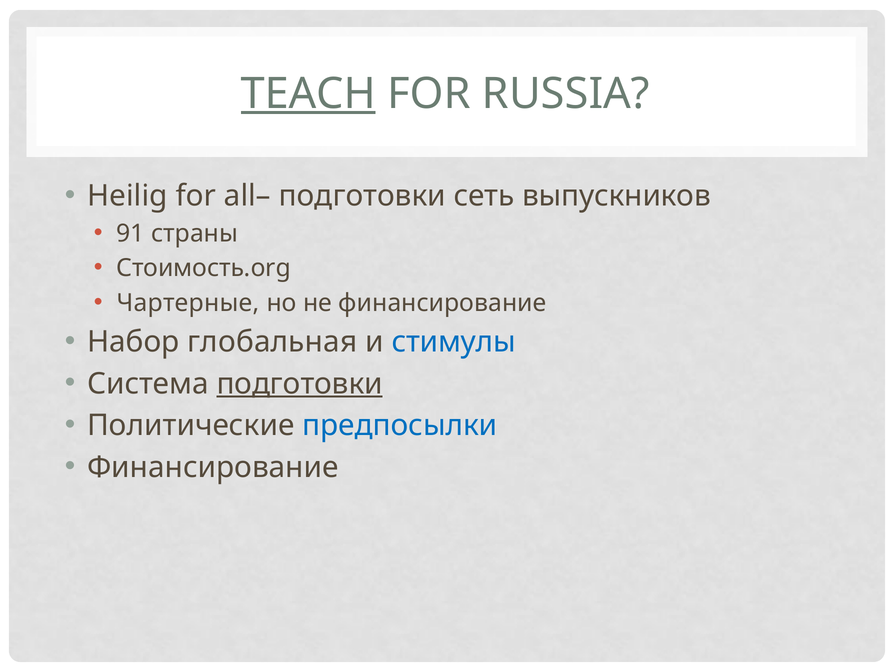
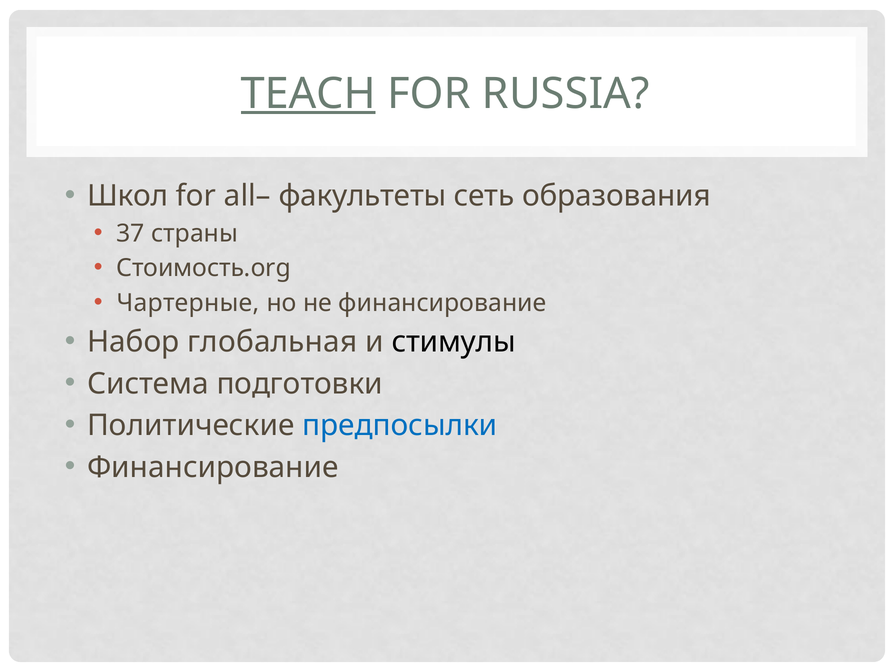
Heilig: Heilig -> Школ (128, 196)
all– подготовки: подготовки -> факультеты (362, 196)
выпускников: выпускников -> образования (617, 196)
91: 91 -> 37 (130, 233)
стимулы colour: blue -> black (454, 342)
подготовки underline: present -> none (300, 384)
